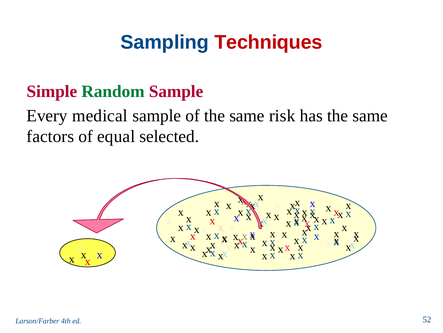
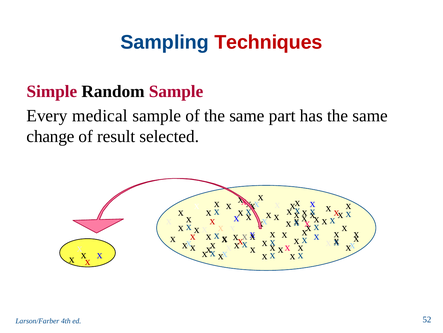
Random colour: green -> black (113, 91)
risk: risk -> part (282, 115)
factors: factors -> change (51, 136)
equal: equal -> result (116, 136)
